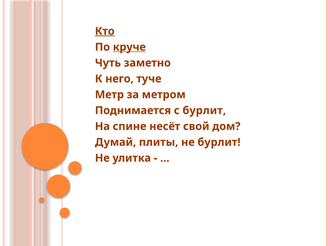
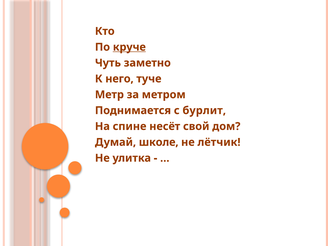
Кто underline: present -> none (105, 31)
плиты: плиты -> школе (159, 142)
не бурлит: бурлит -> лётчик (219, 142)
